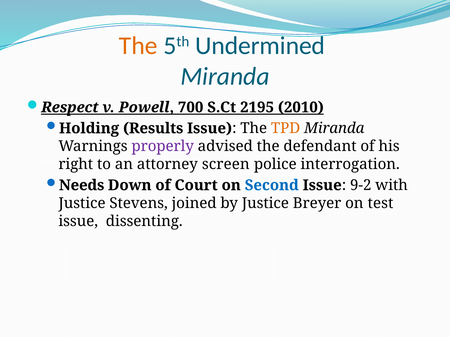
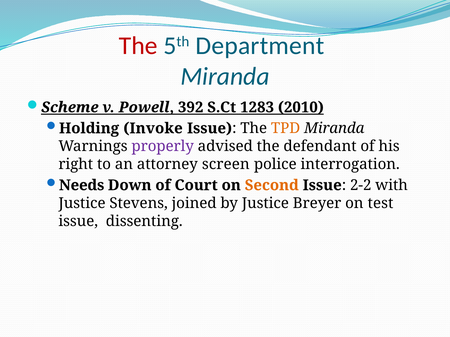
The colour: orange -> red (138, 46)
Undermined: Undermined -> Department (260, 46)
Respect: Respect -> Scheme (70, 108)
700: 700 -> 392 (191, 108)
2195: 2195 -> 1283 (257, 108)
Results: Results -> Invoke (153, 129)
Second colour: blue -> orange (272, 186)
9-2: 9-2 -> 2-2 (361, 186)
